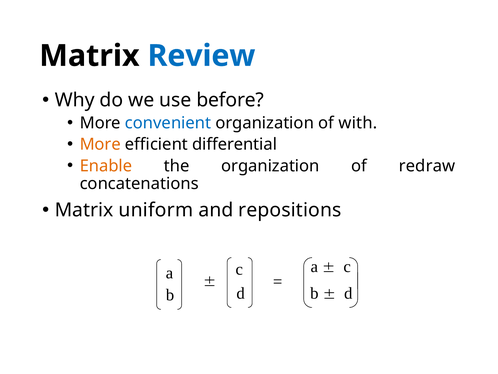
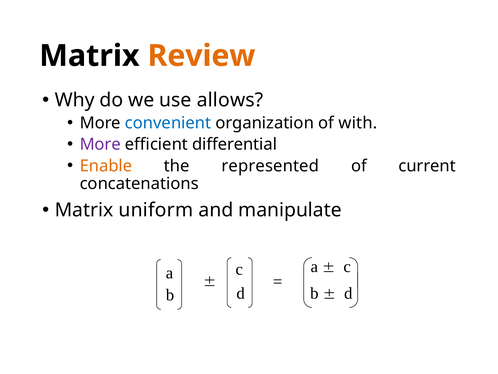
Review colour: blue -> orange (201, 56)
before: before -> allows (230, 100)
More colour: orange -> purple (100, 144)
the organization: organization -> represented (270, 166)
redraw: redraw -> current (427, 166)
repositions: repositions -> manipulate (290, 210)
